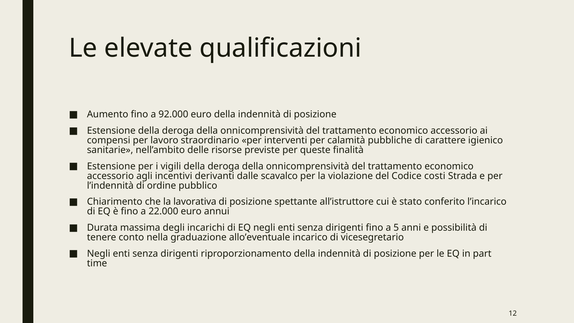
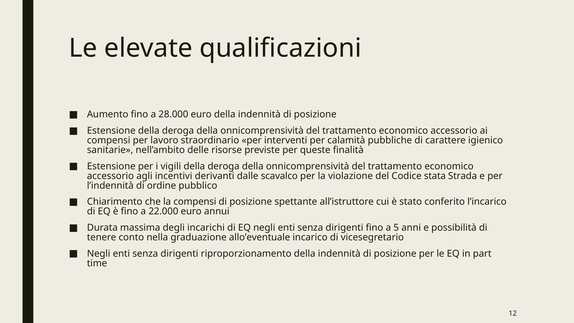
92.000: 92.000 -> 28.000 (173, 114)
costi: costi -> stata (435, 176)
la lavorativa: lavorativa -> compensi (195, 202)
